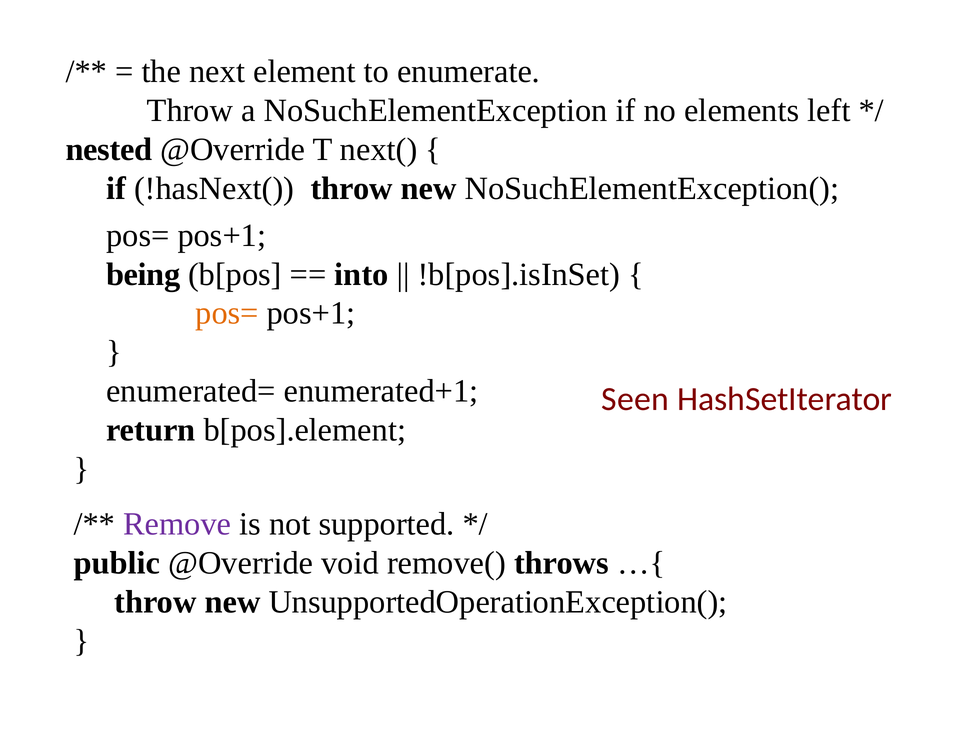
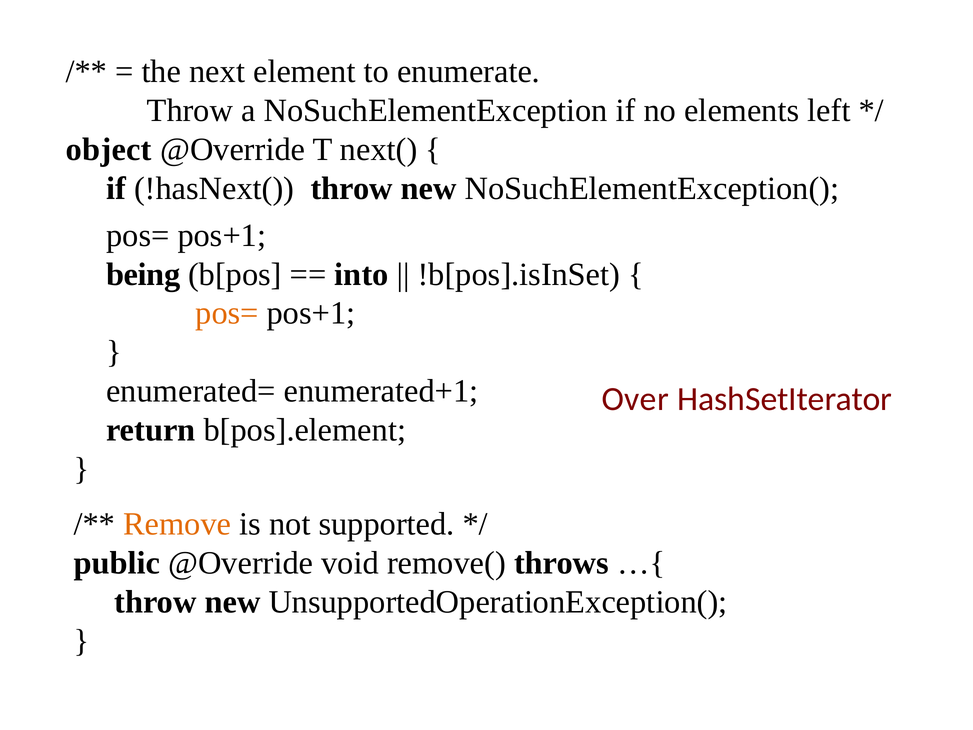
nested: nested -> object (109, 149)
Seen: Seen -> Over (635, 399)
Remove colour: purple -> orange (177, 524)
